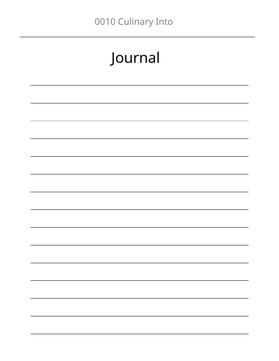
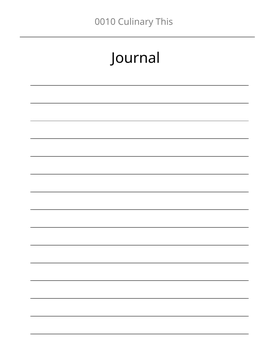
Into: Into -> This (164, 22)
